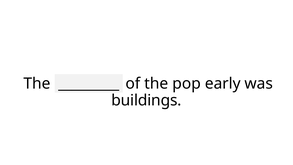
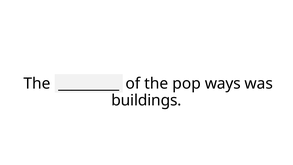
early: early -> ways (223, 83)
